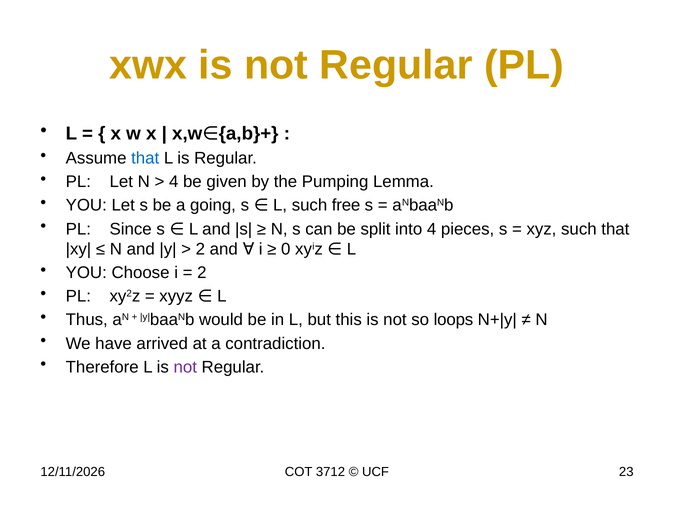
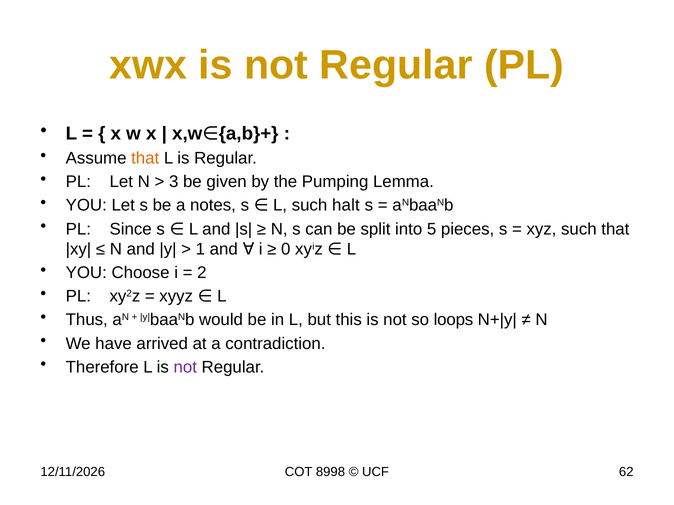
that colour: blue -> orange (145, 158)
4: 4 -> 3 (174, 182)
going: going -> notes (213, 206)
free: free -> halt (346, 206)
into 4: 4 -> 5 (432, 229)
2: 2 -> 1 (200, 249)
3712: 3712 -> 8998 (330, 472)
23: 23 -> 62 (626, 472)
